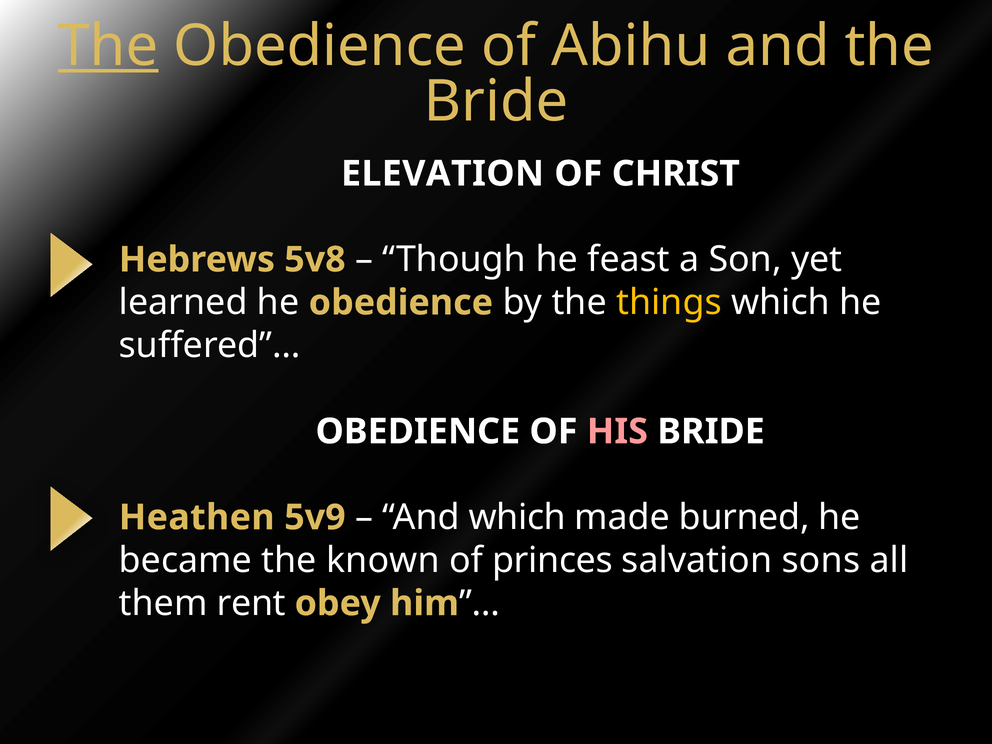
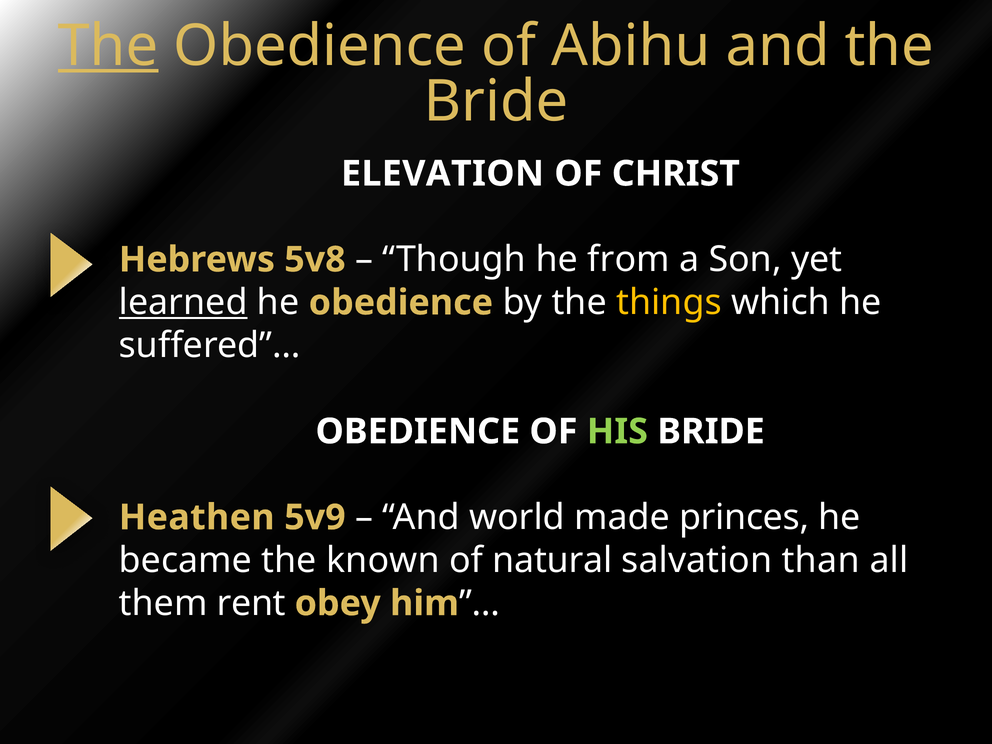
feast: feast -> from (629, 260)
learned underline: none -> present (183, 303)
HIS colour: pink -> light green (617, 432)
And which: which -> world (517, 517)
burned: burned -> princes (744, 517)
princes: princes -> natural (552, 560)
sons: sons -> than (821, 560)
